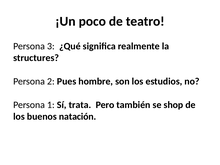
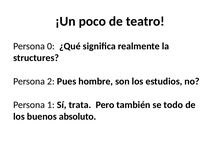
3: 3 -> 0 (51, 46)
shop: shop -> todo (173, 105)
natación: natación -> absoluto (78, 117)
